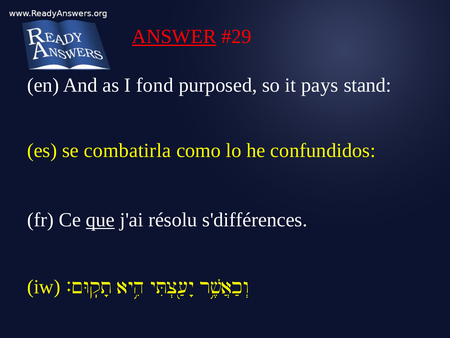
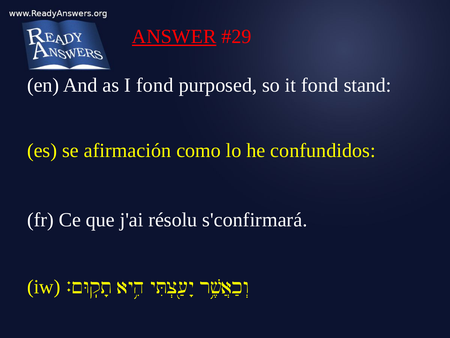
it pays: pays -> fond (320, 85)
combatirla: combatirla -> afirmación (127, 150)
que underline: present -> none (100, 220)
s'différences: s'différences -> s'confirmará (255, 220)
